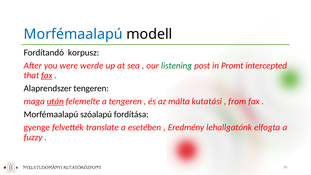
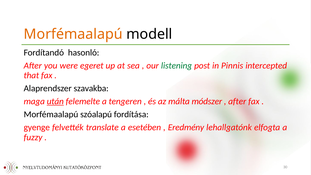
Morfémaalapú colour: blue -> orange (73, 34)
korpusz: korpusz -> hasonló (84, 53)
werde: werde -> egeret (92, 66)
Promt: Promt -> Pinnis (232, 66)
fax underline: present -> none (47, 75)
Alaprendszer tengeren: tengeren -> szavakba (91, 88)
kutatási: kutatási -> módszer (207, 101)
from: from -> after (237, 101)
